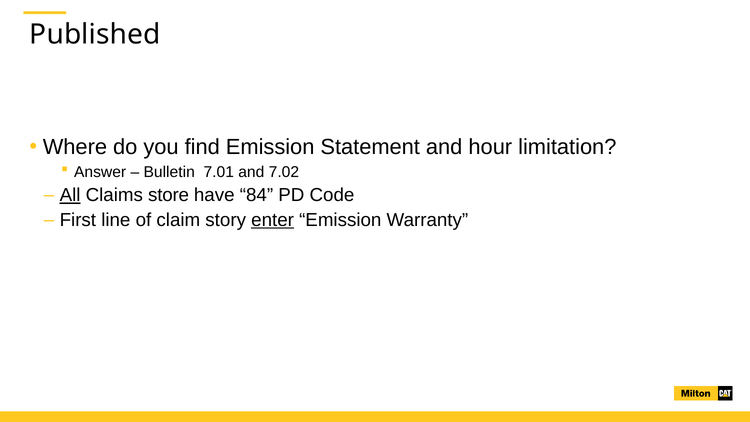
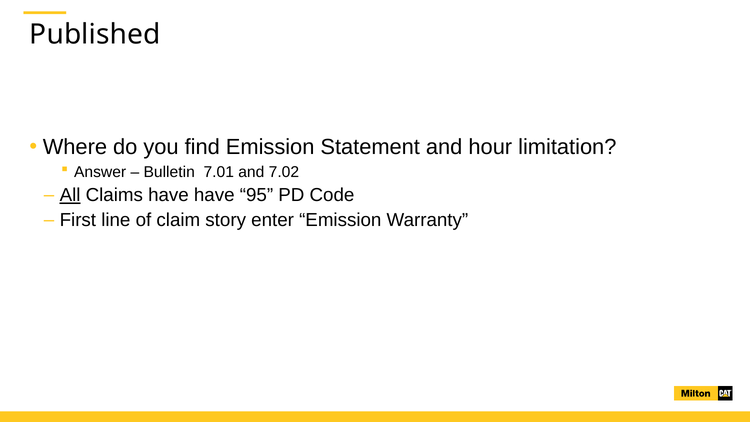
Claims store: store -> have (168, 195)
84: 84 -> 95 (256, 195)
enter underline: present -> none (273, 220)
